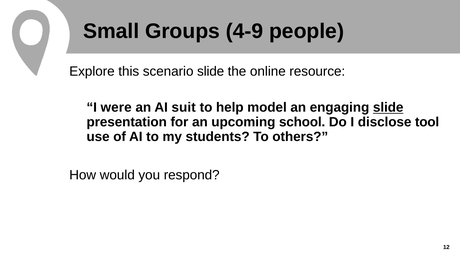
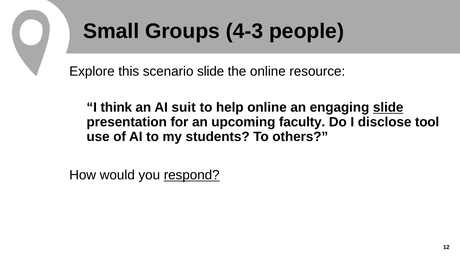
4-9: 4-9 -> 4-3 (245, 31)
were: were -> think (116, 107)
help model: model -> online (267, 107)
school: school -> faculty (302, 122)
respond underline: none -> present (192, 175)
